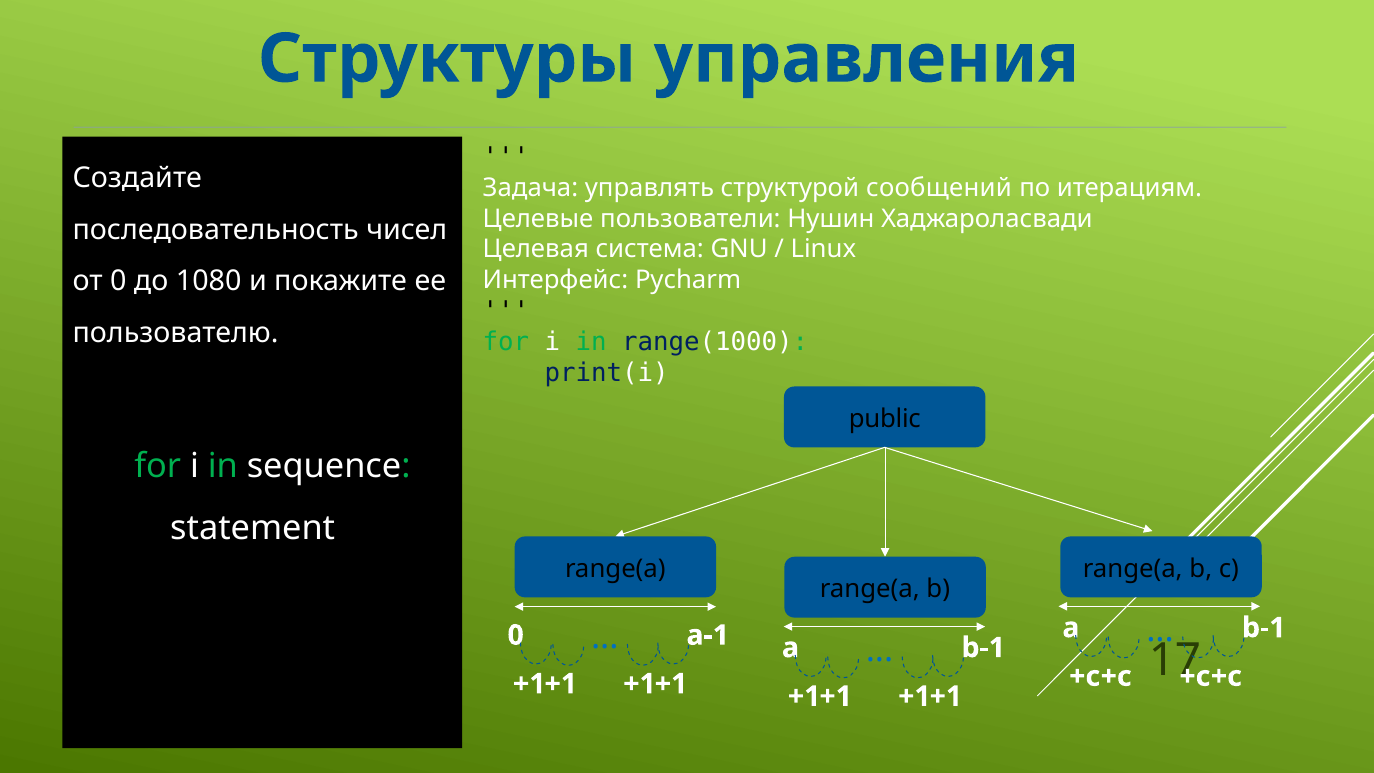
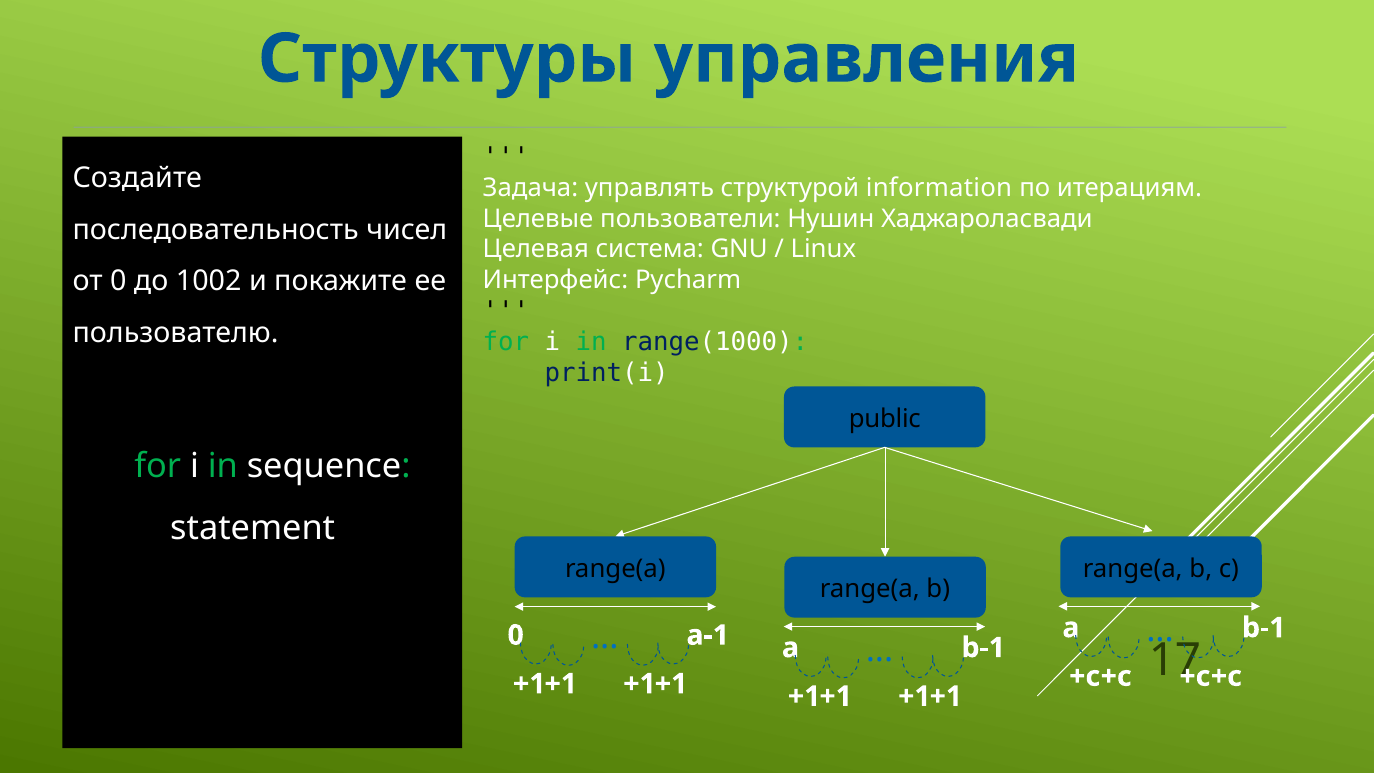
сообщений: сообщений -> information (939, 188)
1080: 1080 -> 1002 (209, 281)
